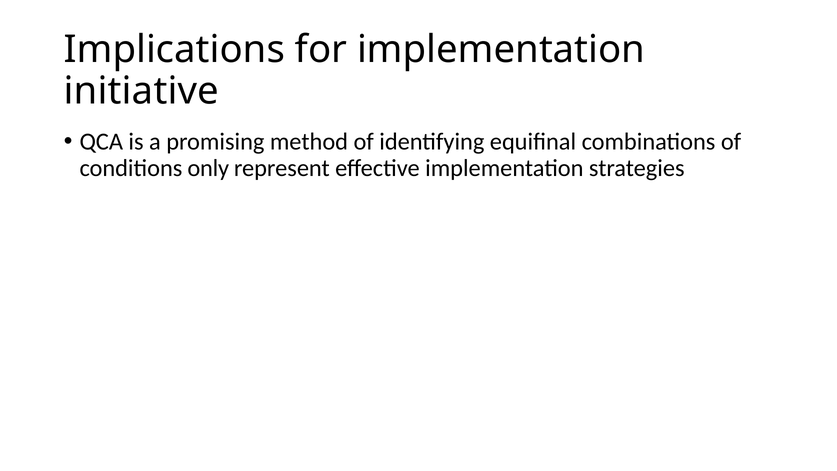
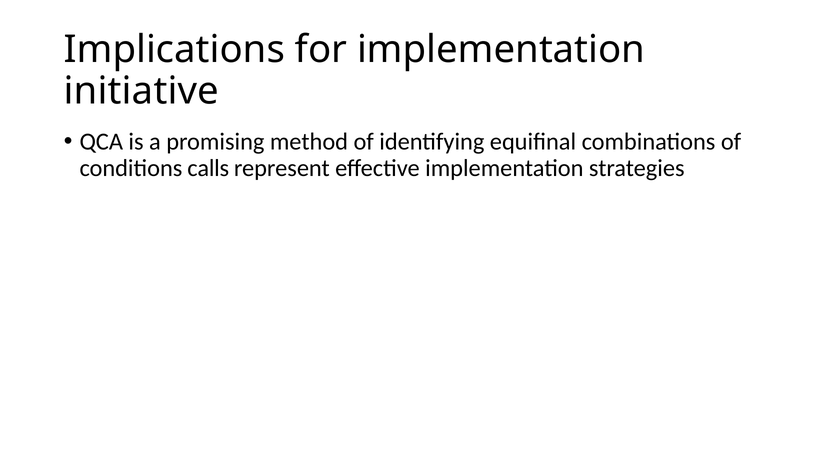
only: only -> calls (208, 168)
